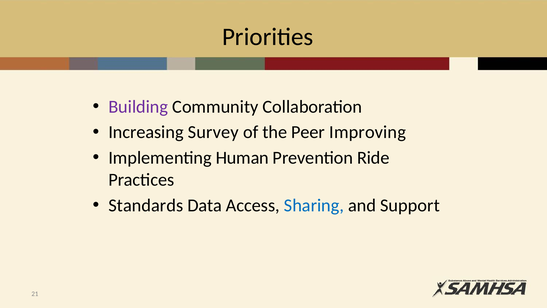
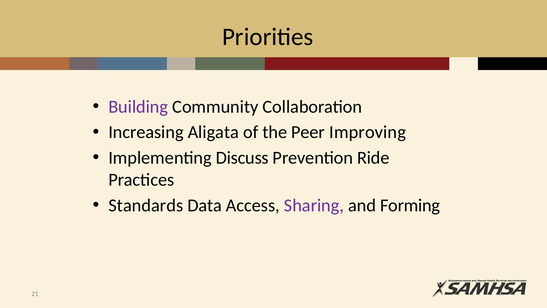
Survey: Survey -> Aligata (213, 132)
Human: Human -> Discuss (242, 158)
Sharing colour: blue -> purple (314, 205)
Support: Support -> Forming (410, 205)
